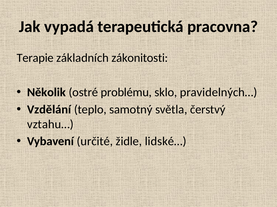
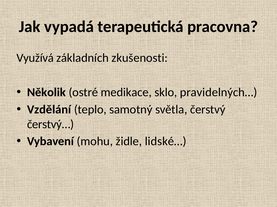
Terapie: Terapie -> Využívá (35, 58)
zákonitosti: zákonitosti -> zkušenosti (140, 58)
problému: problému -> medikace (126, 93)
vztahu…: vztahu… -> čerstvý… (50, 125)
určité: určité -> mohu (95, 142)
